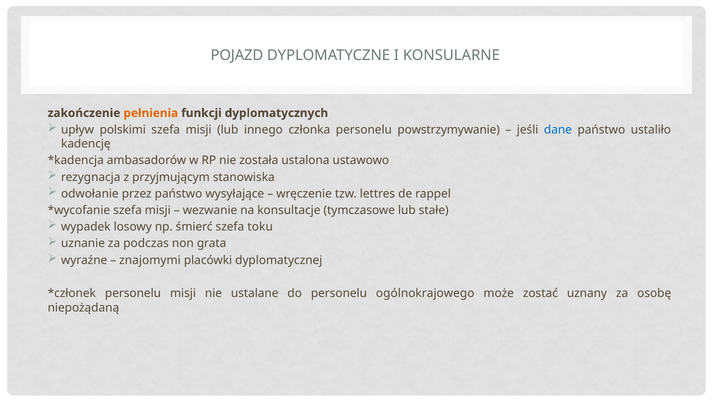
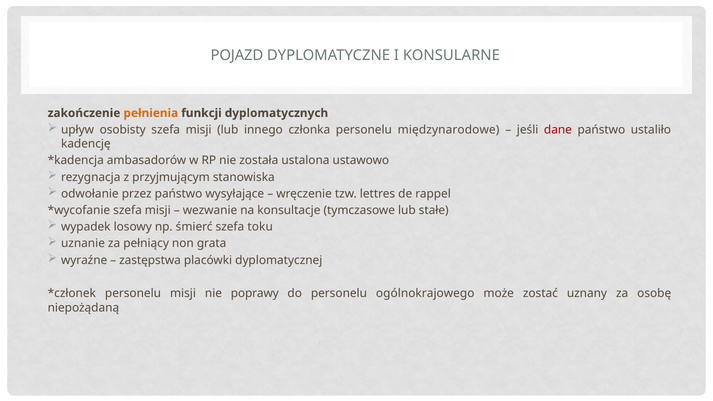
polskimi: polskimi -> osobisty (123, 130)
powstrzymywanie: powstrzymywanie -> międzynarodowe (449, 130)
dane colour: blue -> red (558, 130)
podczas: podczas -> pełniący (146, 244)
znajomymi: znajomymi -> zastępstwa (150, 260)
ustalane: ustalane -> poprawy (255, 293)
